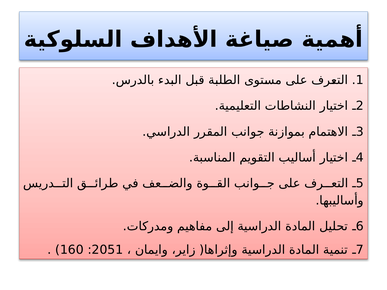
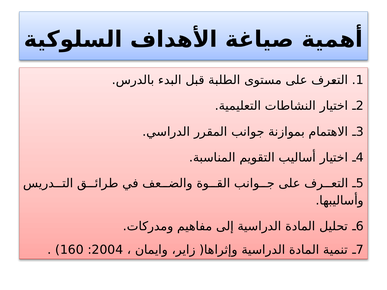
2051: 2051 -> 2004 (107, 250)
